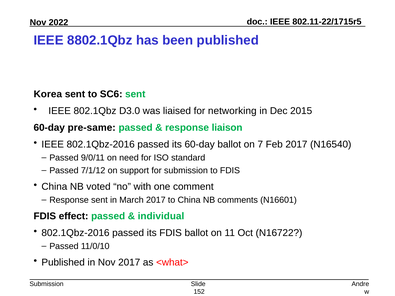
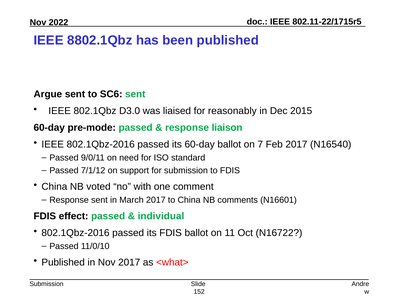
Korea: Korea -> Argue (48, 94)
networking: networking -> reasonably (232, 111)
pre-same: pre-same -> pre-mode (92, 128)
